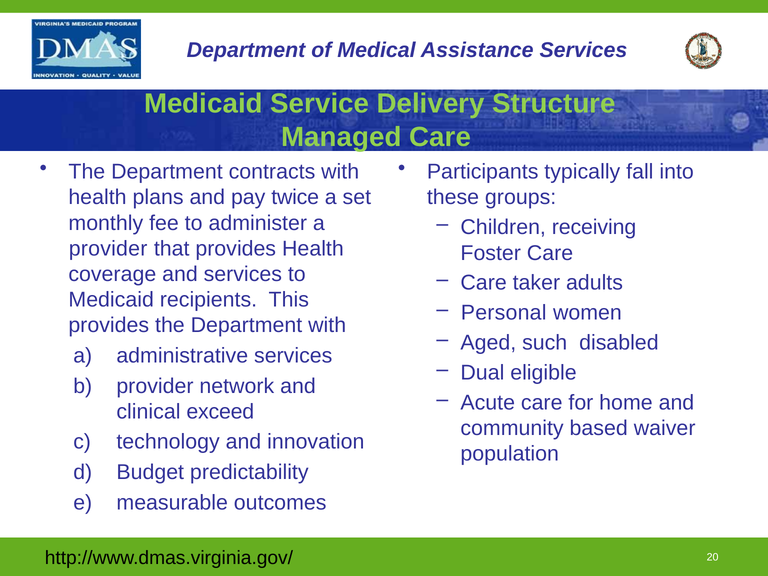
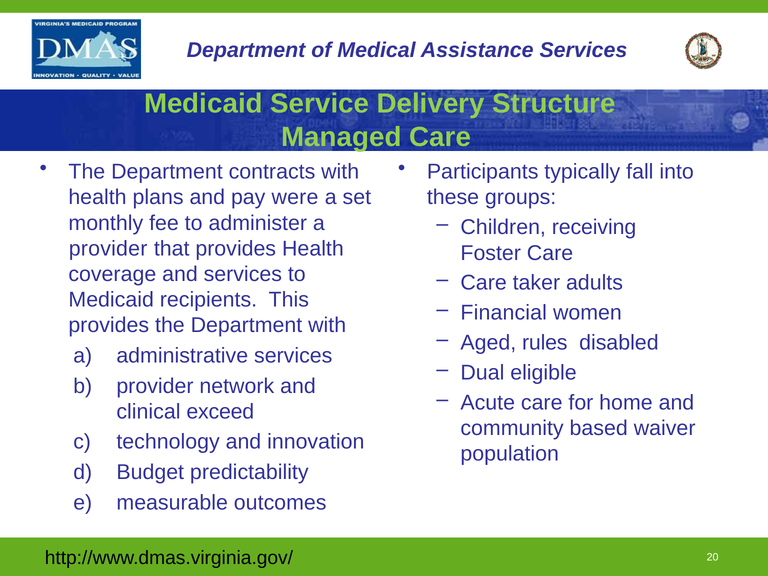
twice: twice -> were (295, 197)
Personal: Personal -> Financial (504, 313)
such: such -> rules (545, 343)
